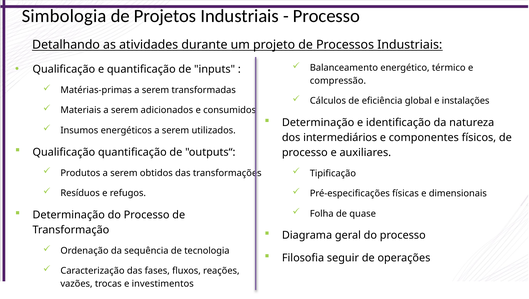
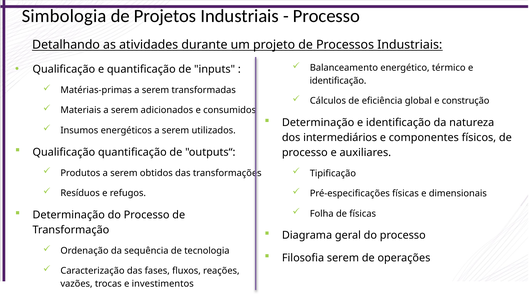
compressão: compressão -> identificação (338, 81)
instalações: instalações -> construção (466, 101)
de quase: quase -> físicas (363, 214)
Filosofia seguir: seguir -> serem (343, 258)
